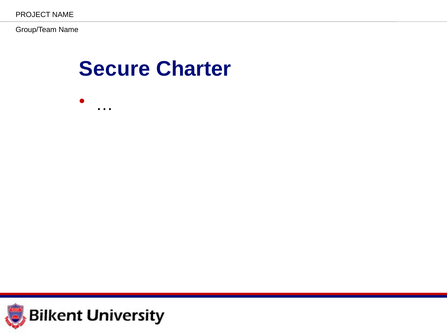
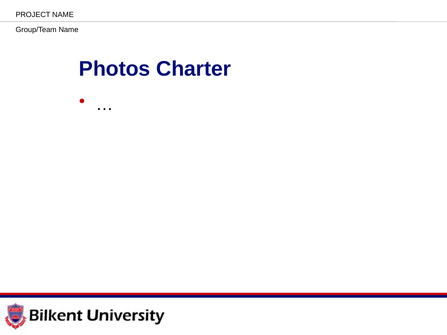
Secure: Secure -> Photos (115, 69)
